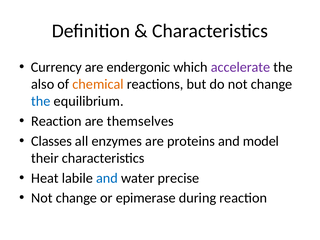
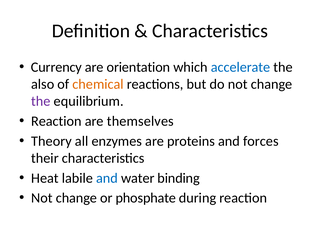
endergonic: endergonic -> orientation (138, 67)
accelerate colour: purple -> blue (241, 67)
the colour: blue -> purple (41, 101)
Classes: Classes -> Theory (51, 141)
model: model -> forces (261, 141)
precise: precise -> binding (179, 178)
epimerase: epimerase -> phosphate (146, 198)
